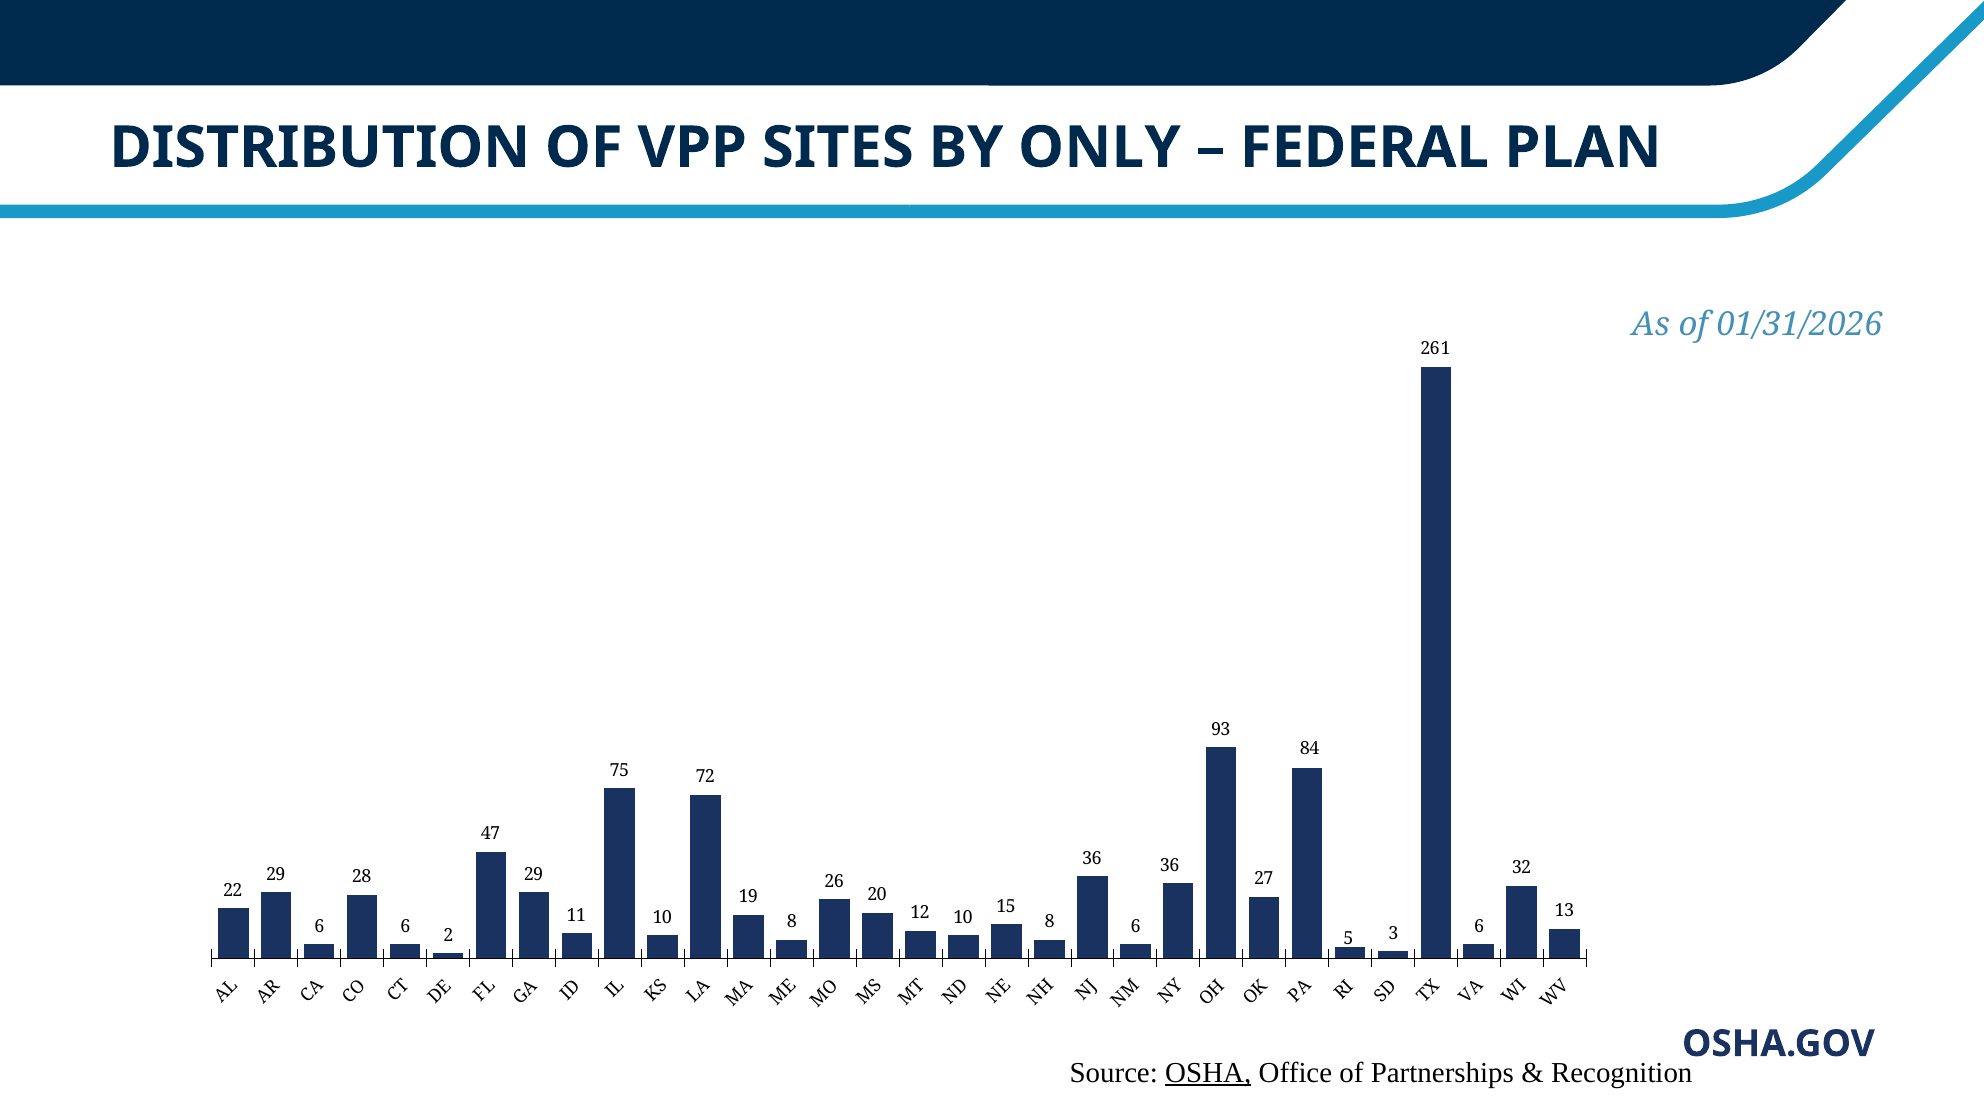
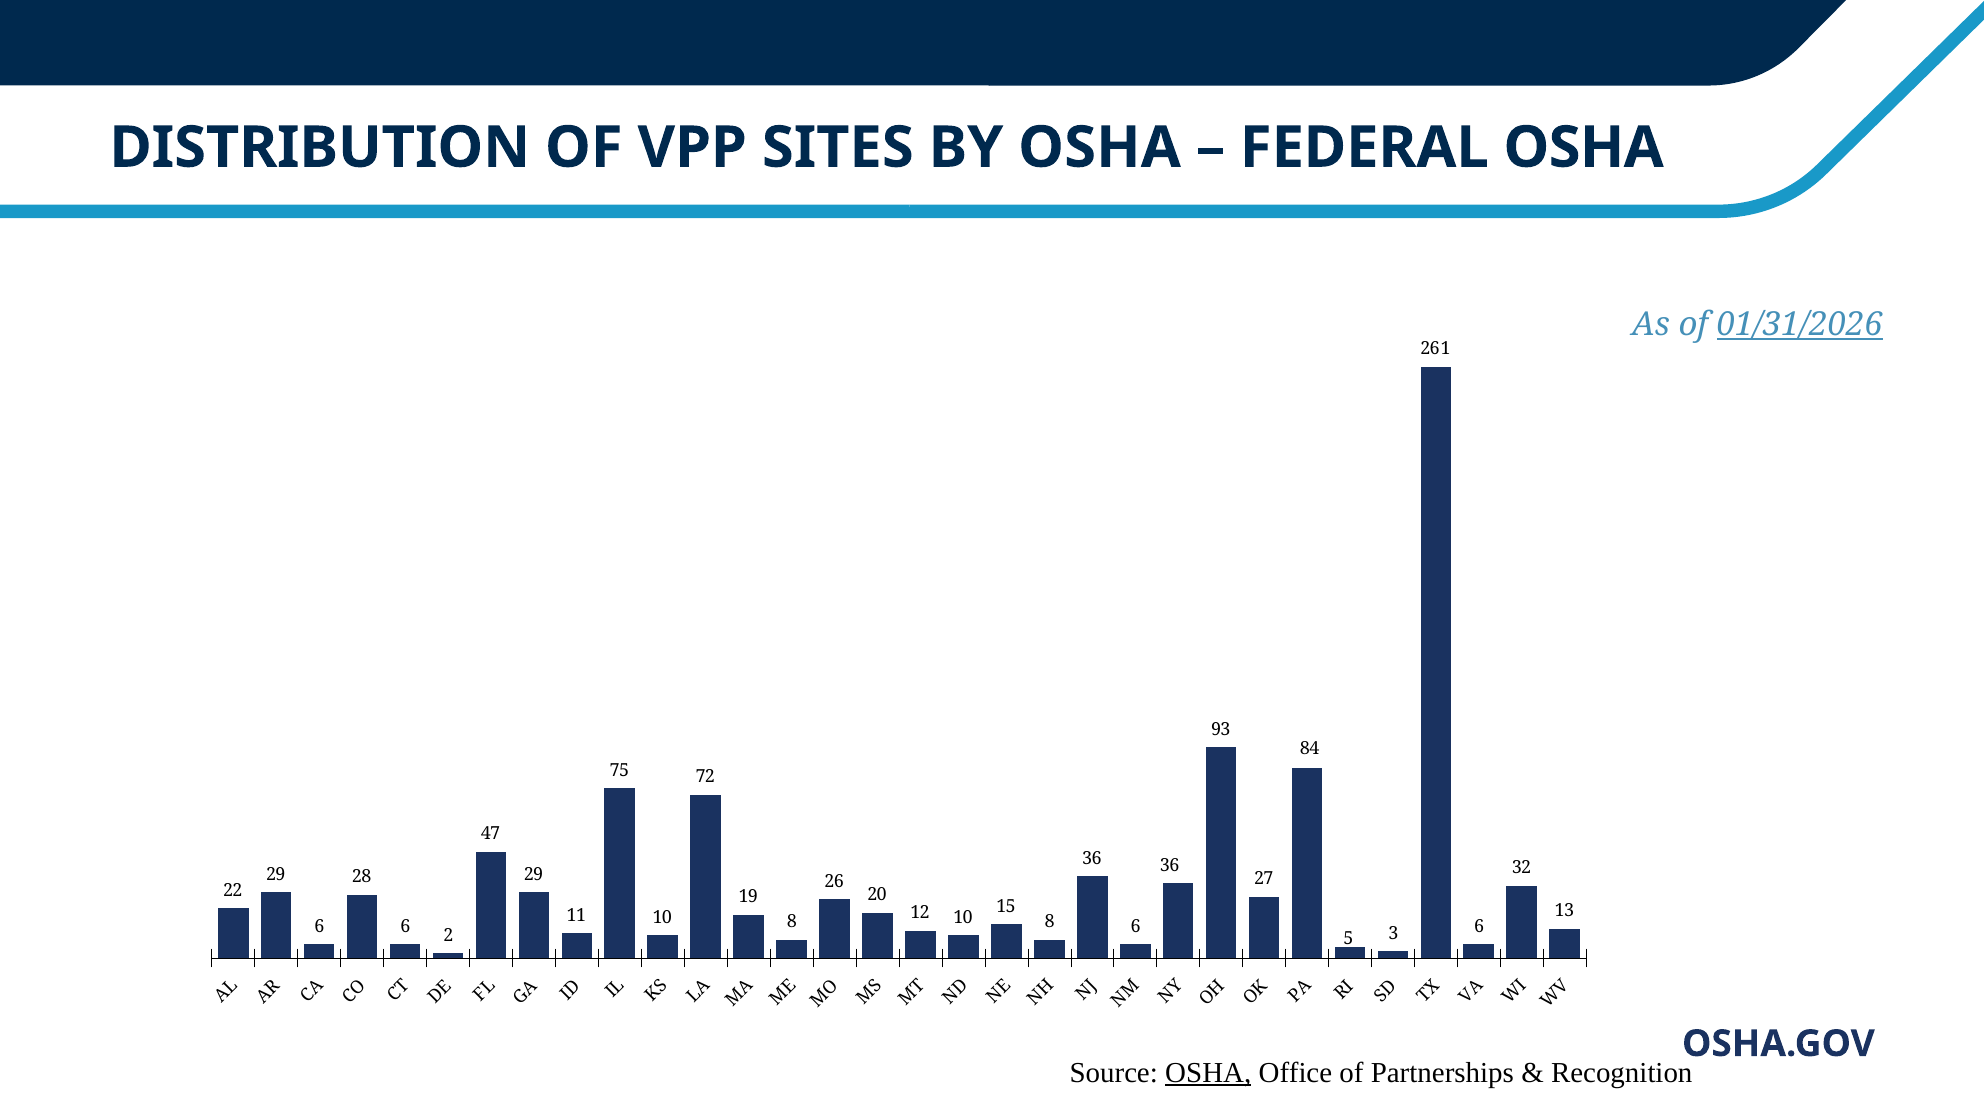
BY ONLY: ONLY -> OSHA (1100, 148)
FEDERAL PLAN: PLAN -> OSHA (1584, 148)
01/31/2026 underline: none -> present (1800, 325)
